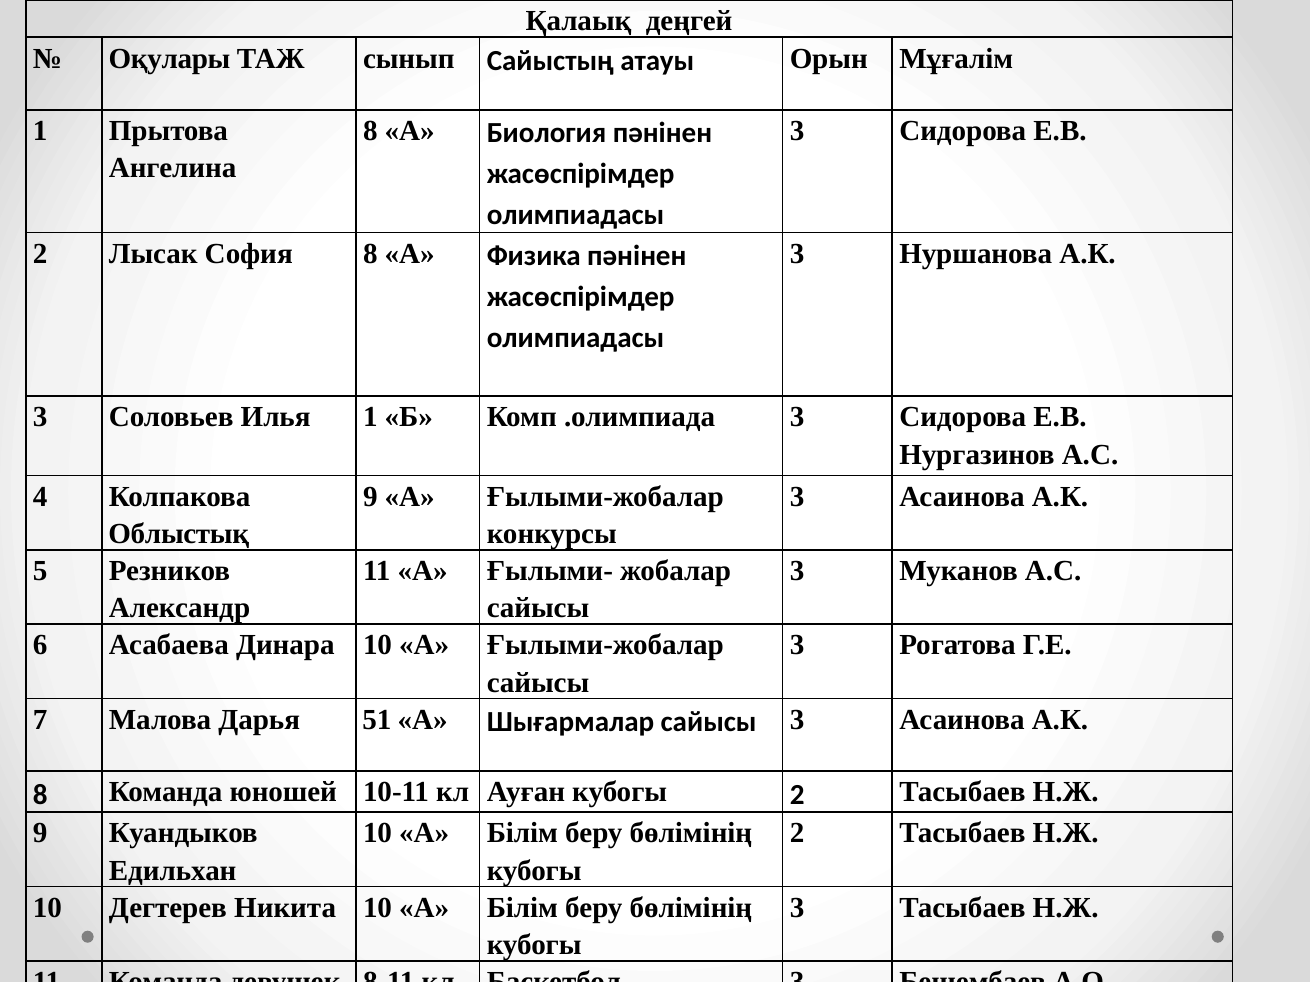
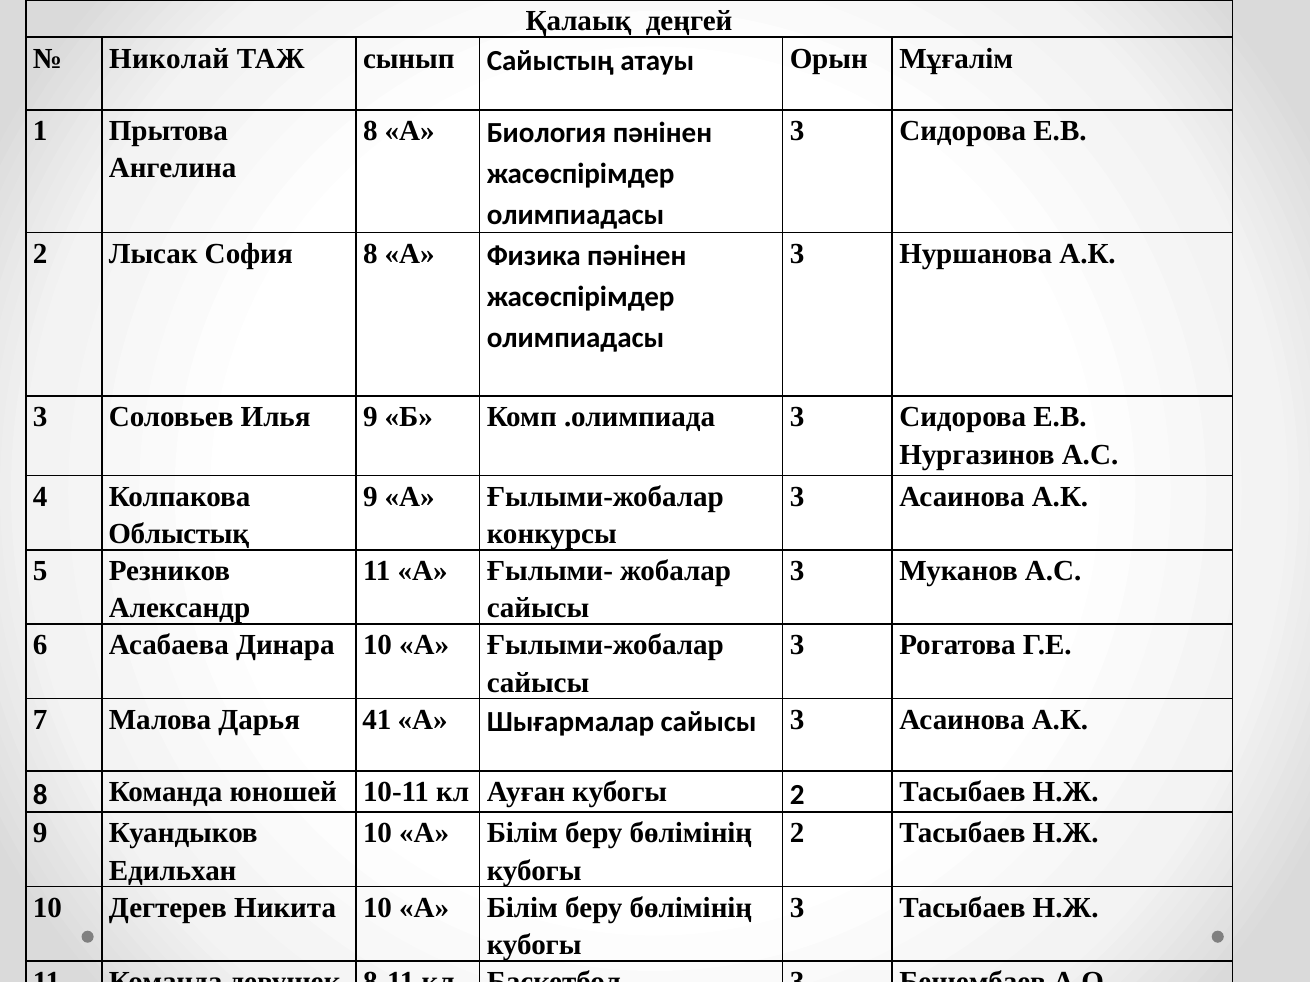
Оқулары: Оқулары -> Николай (169, 58)
Илья 1: 1 -> 9 (370, 417)
51: 51 -> 41 (377, 720)
